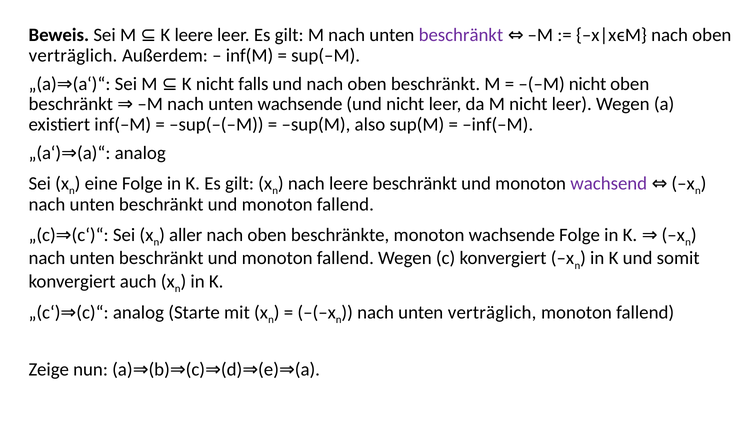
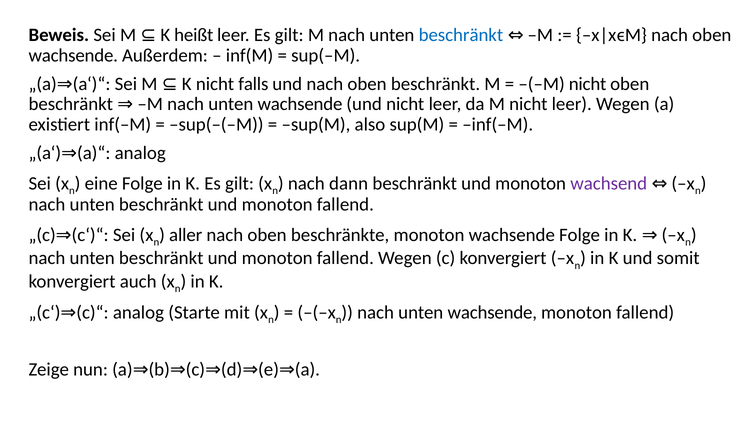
K leere: leere -> heißt (194, 35)
beschränkt colour: purple -> blue (461, 35)
verträglich: verträglich -> wachsende (73, 56)
nach leere: leere -> dann (349, 183)
verträglich: verträglich -> wachsende (492, 312)
